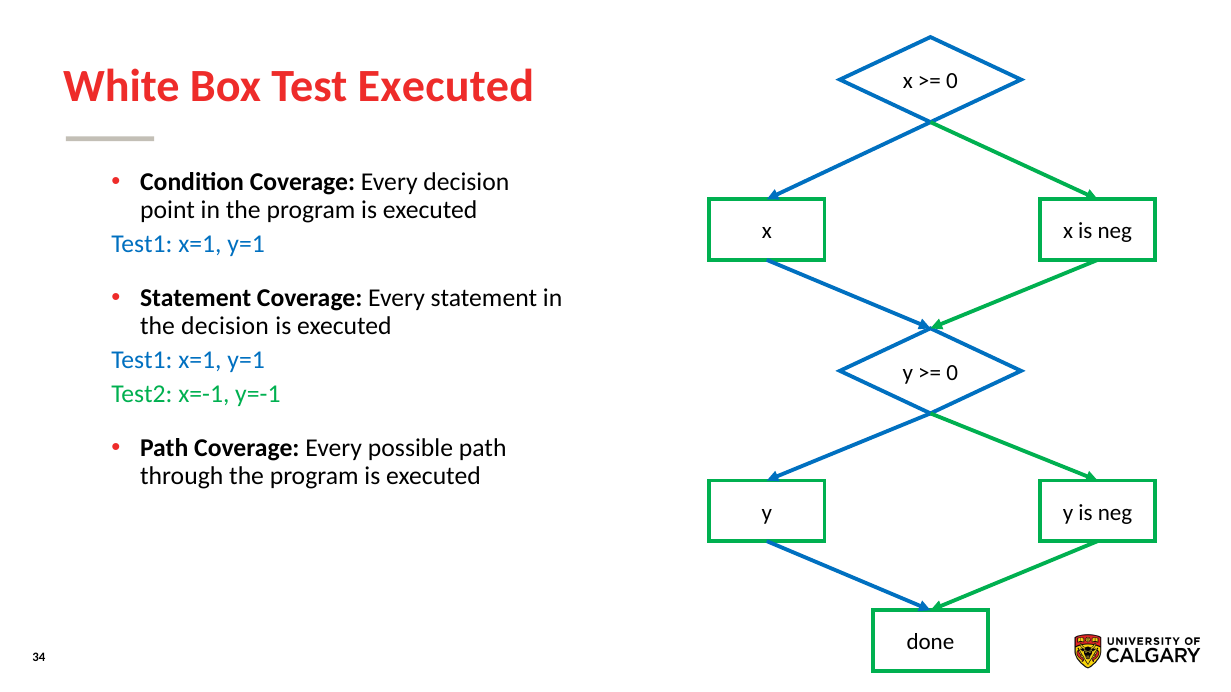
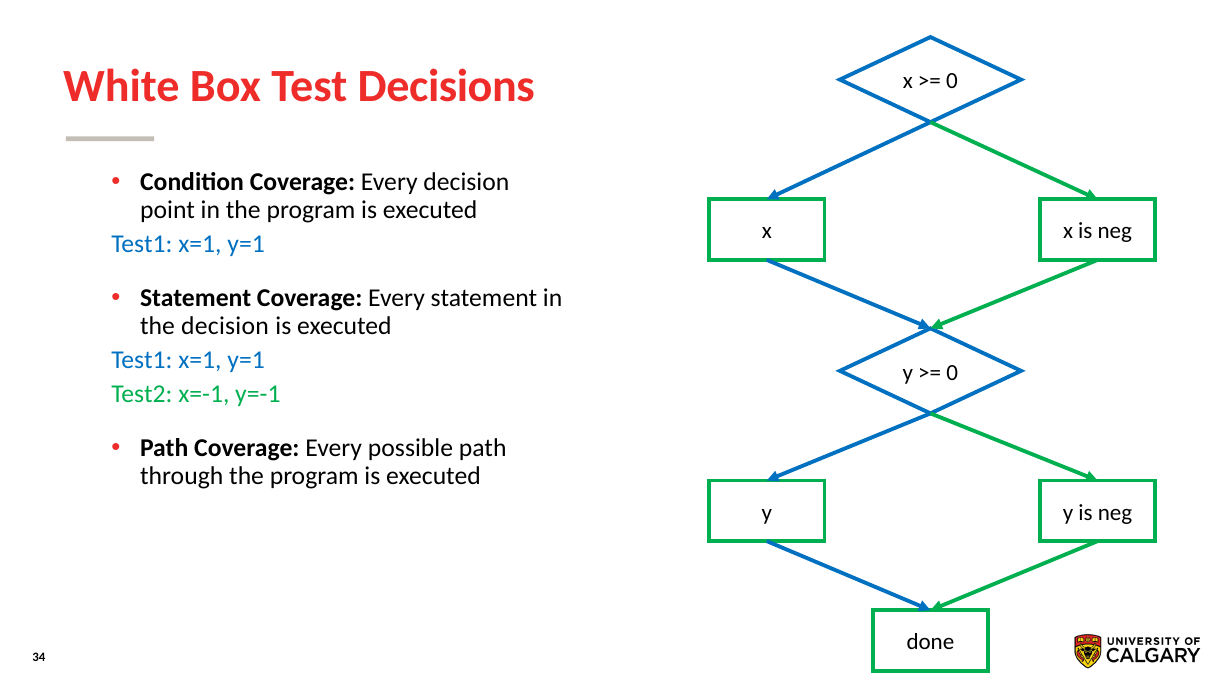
Test Executed: Executed -> Decisions (446, 87)
